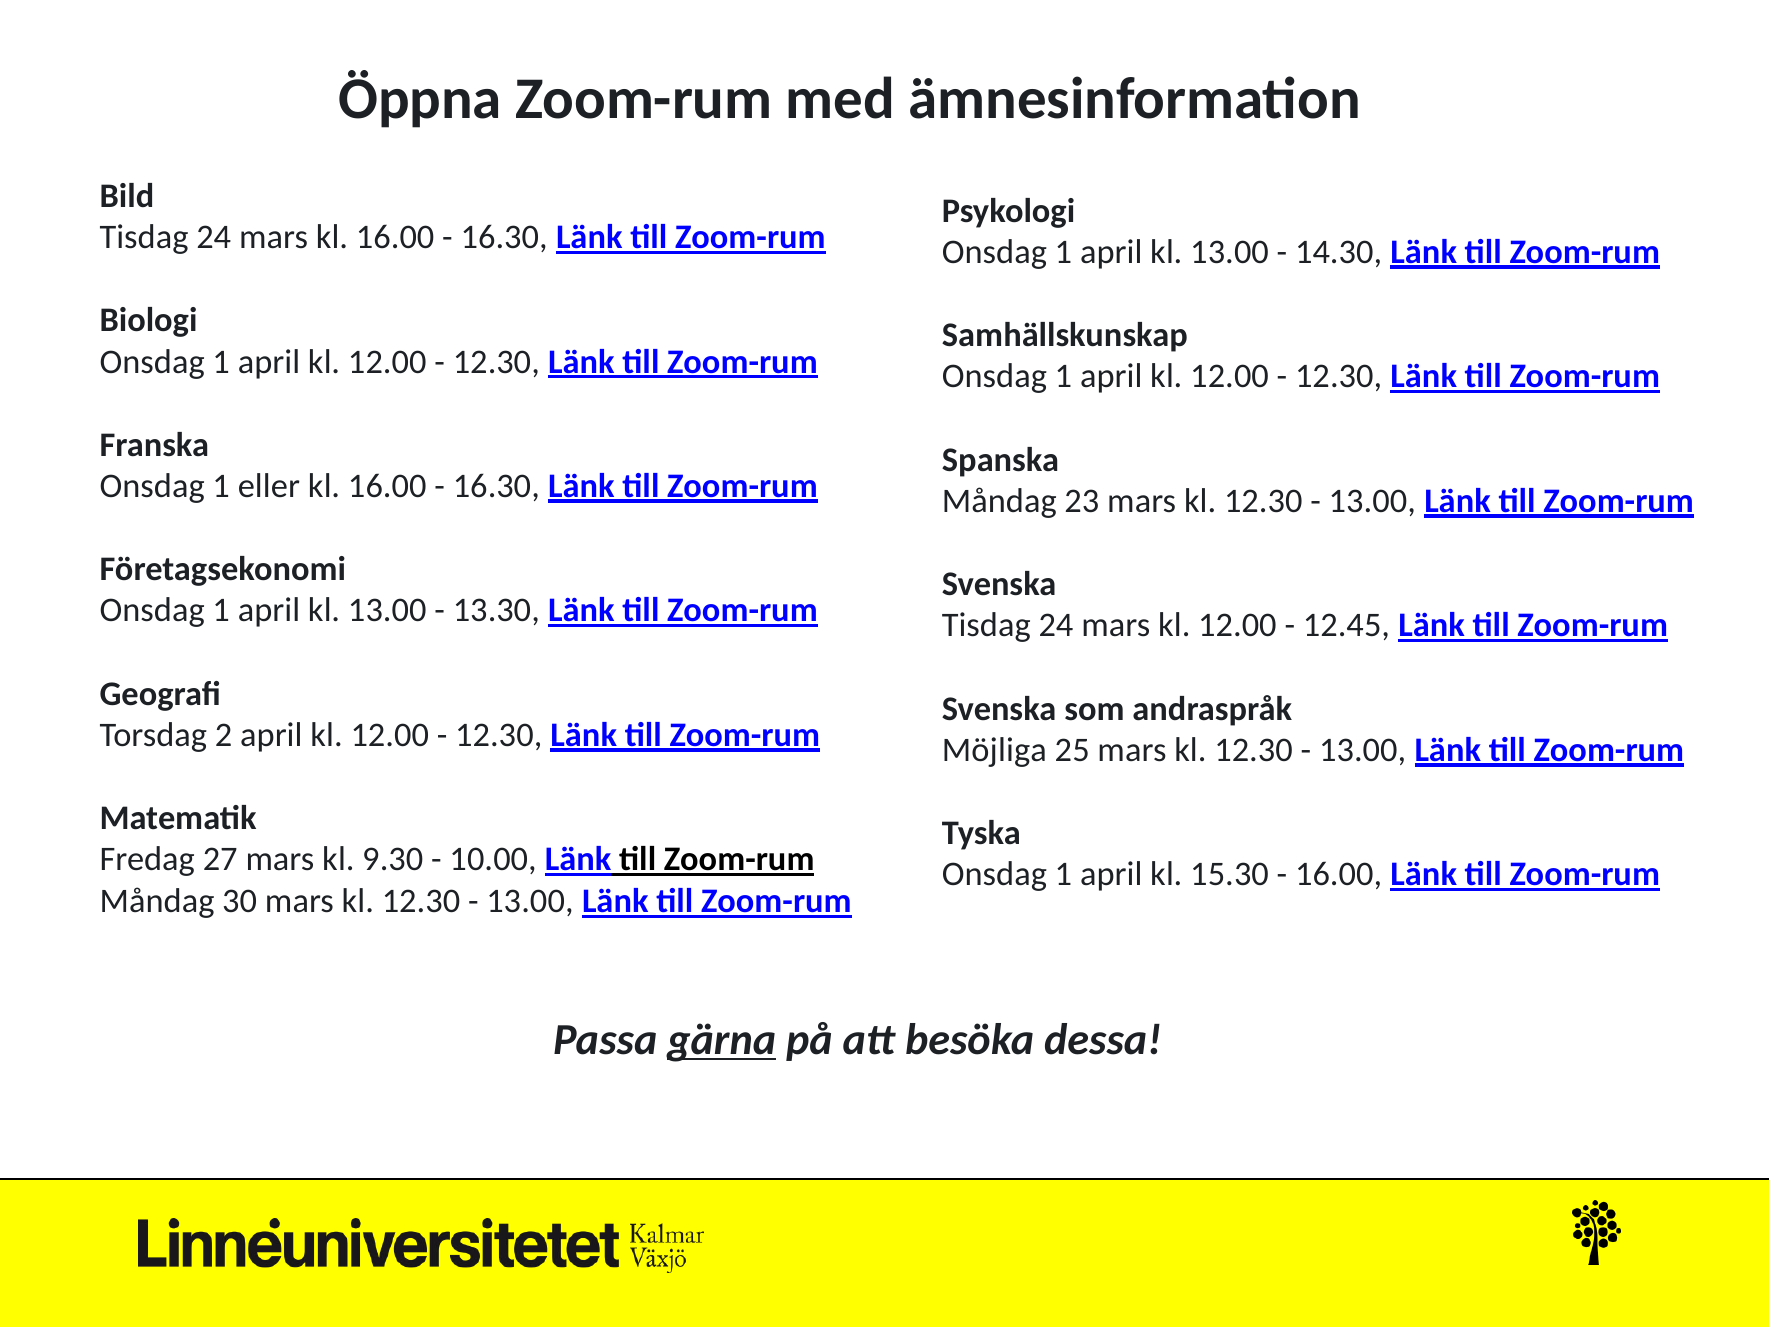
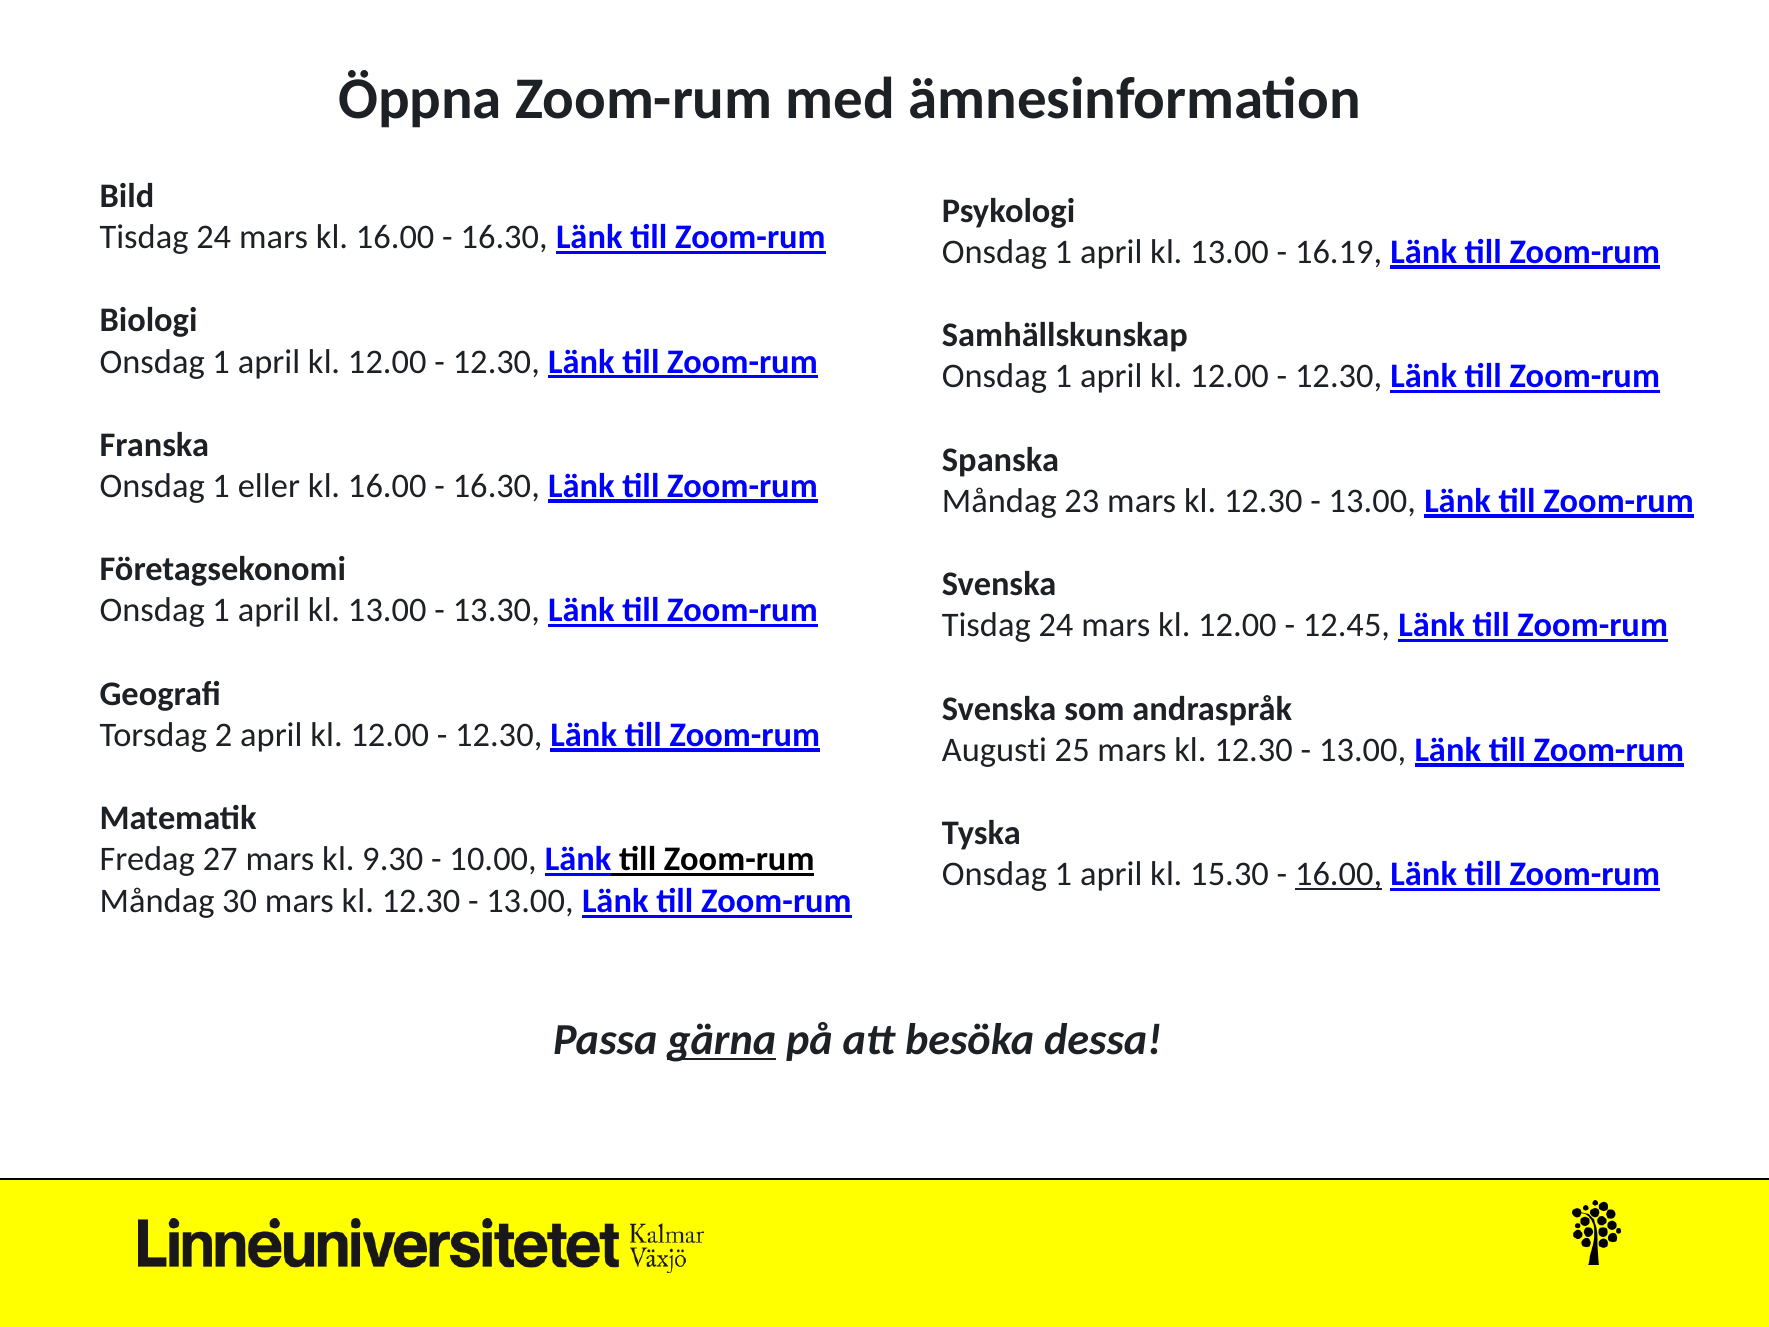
14.30: 14.30 -> 16.19 (1339, 252)
Möjliga: Möjliga -> Augusti (994, 750)
16.00 underline: none -> present (1339, 874)
